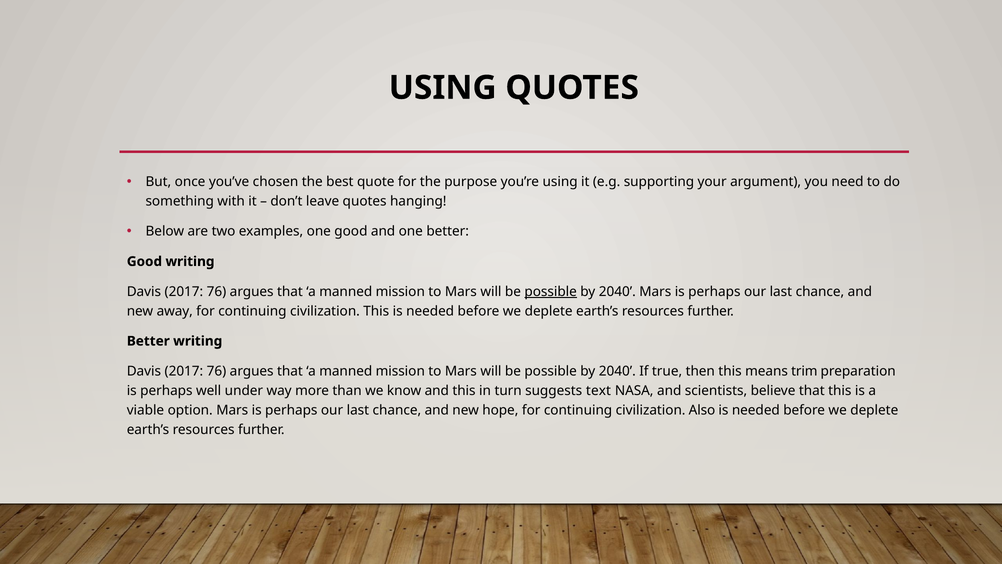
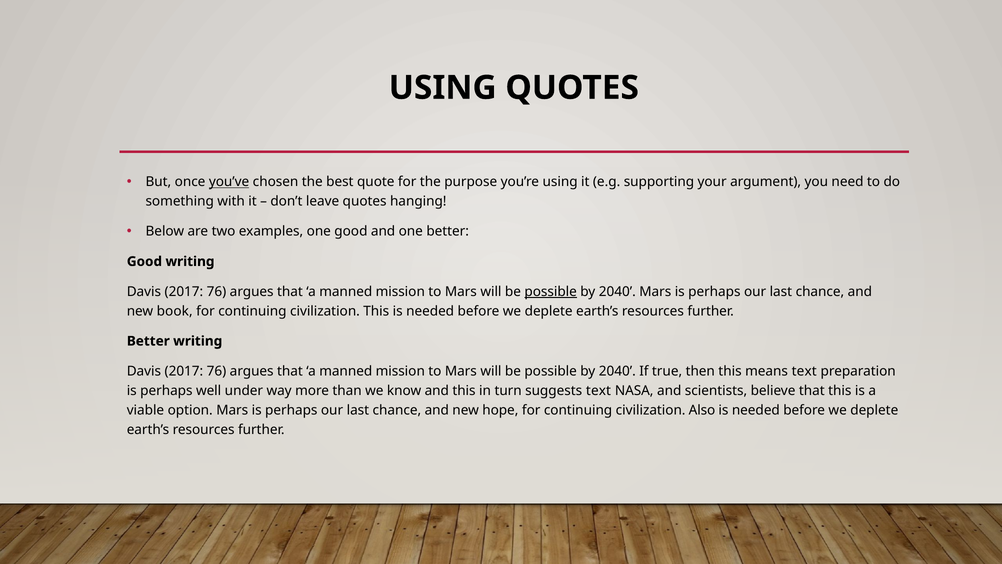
you’ve underline: none -> present (229, 182)
away: away -> book (175, 311)
means trim: trim -> text (804, 371)
